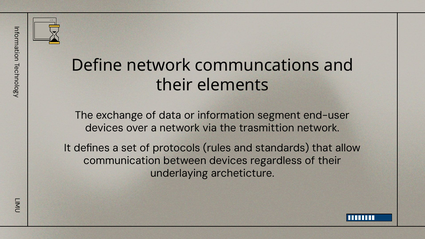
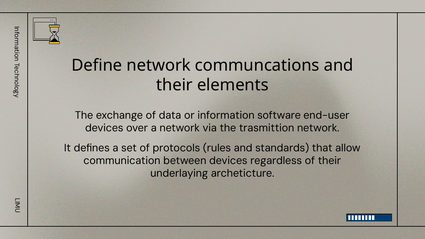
segment: segment -> software (279, 115)
